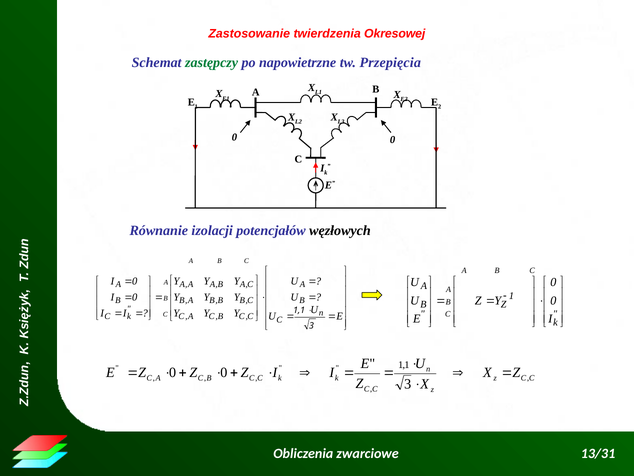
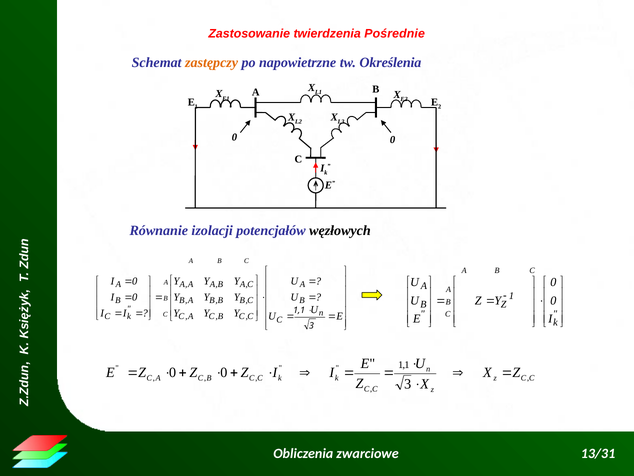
Okresowej: Okresowej -> Pośrednie (395, 34)
zastępczy colour: green -> orange (212, 62)
Przepięcia: Przepięcia -> Określenia (390, 62)
